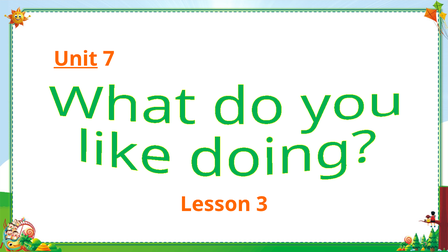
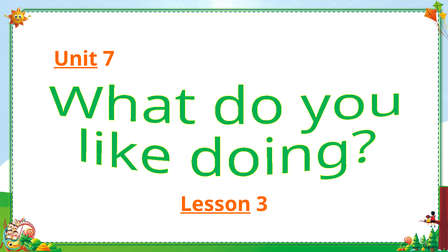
Lesson underline: none -> present (215, 204)
